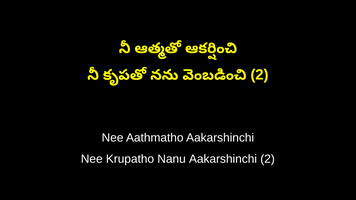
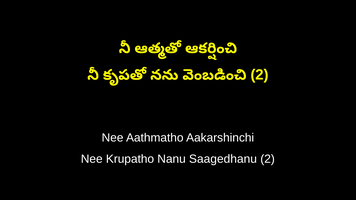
Nanu Aakarshinchi: Aakarshinchi -> Saagedhanu (223, 159)
